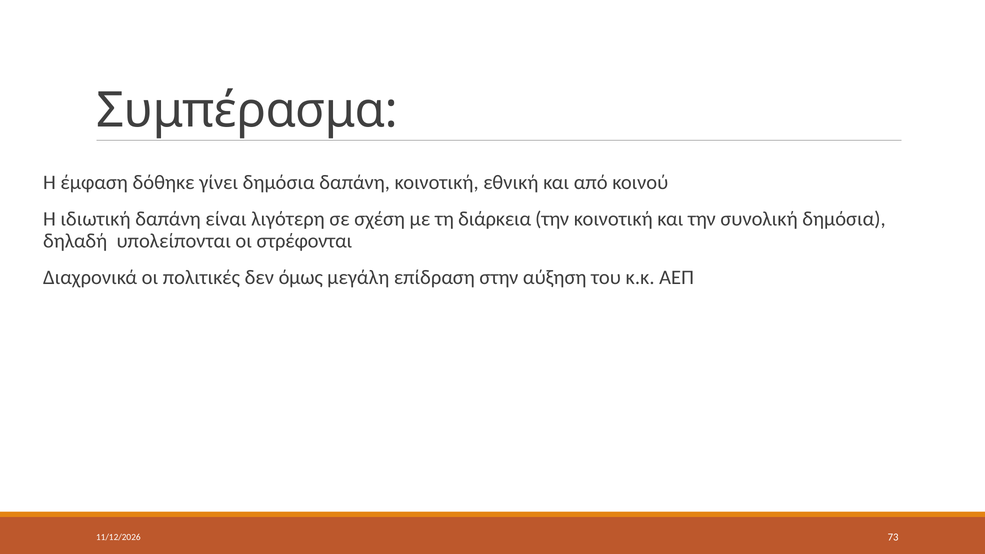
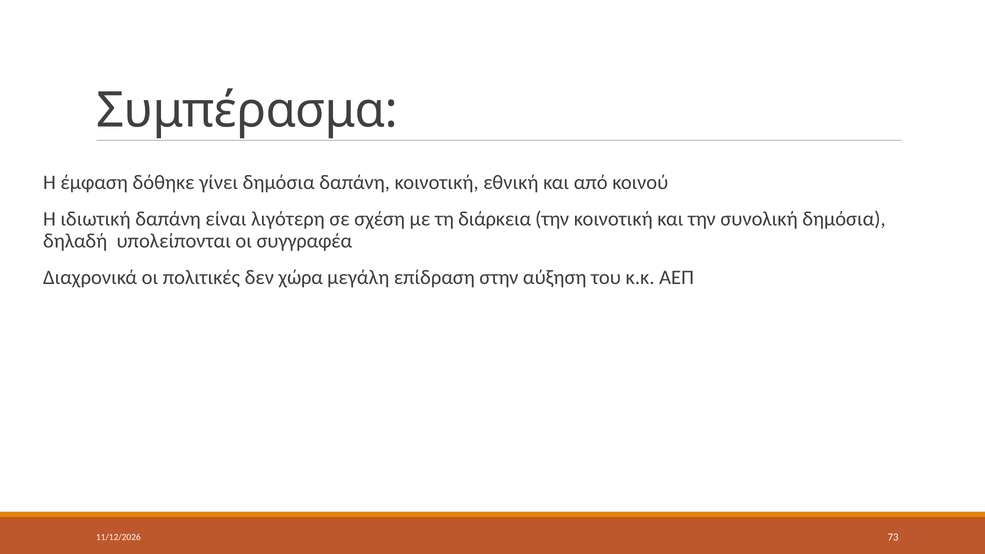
στρέφονται: στρέφονται -> συγγραφέα (304, 241)
όμως: όμως -> χώρα (301, 278)
